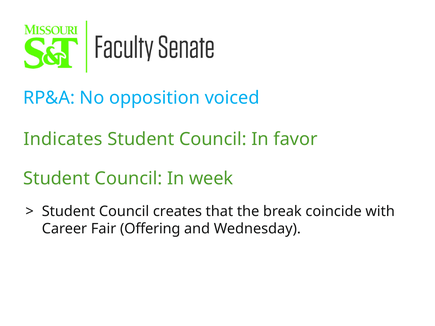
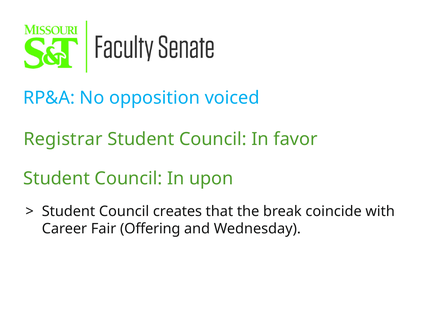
Indicates: Indicates -> Registrar (63, 139)
week: week -> upon (211, 179)
